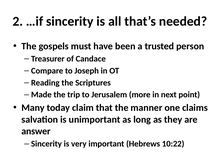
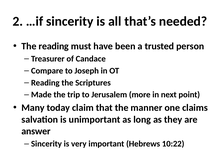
The gospels: gospels -> reading (54, 46)
